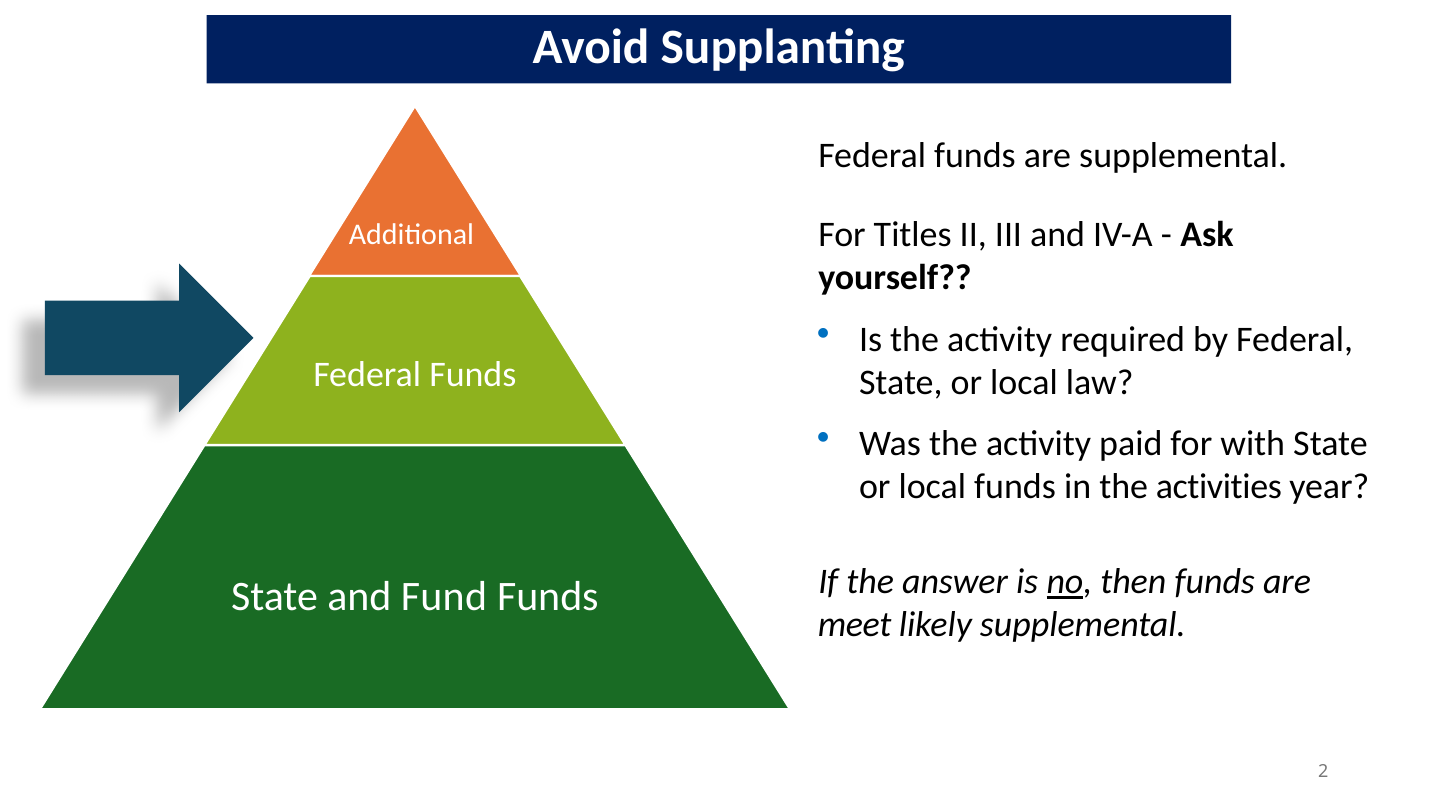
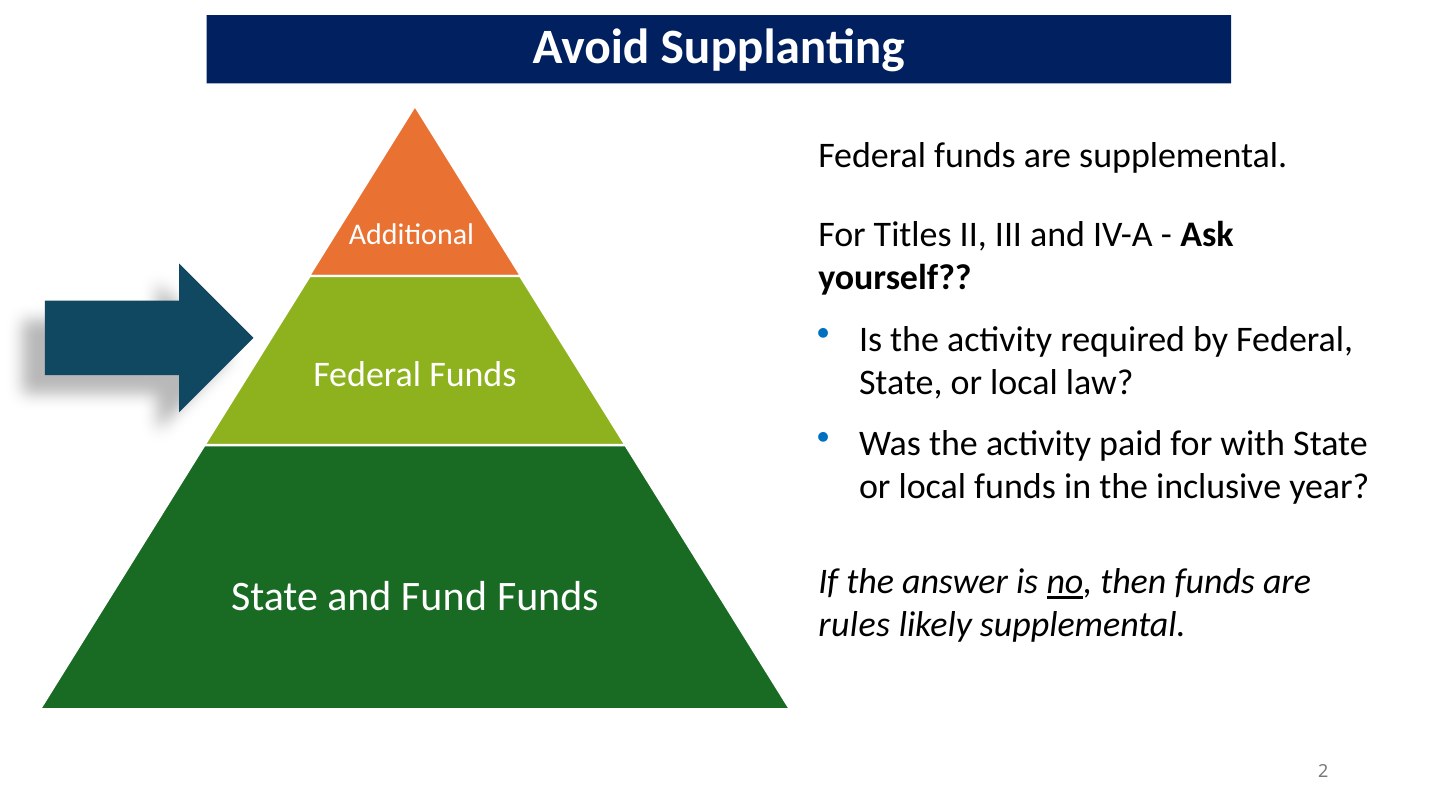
activities: activities -> inclusive (1219, 487)
meet: meet -> rules (854, 625)
